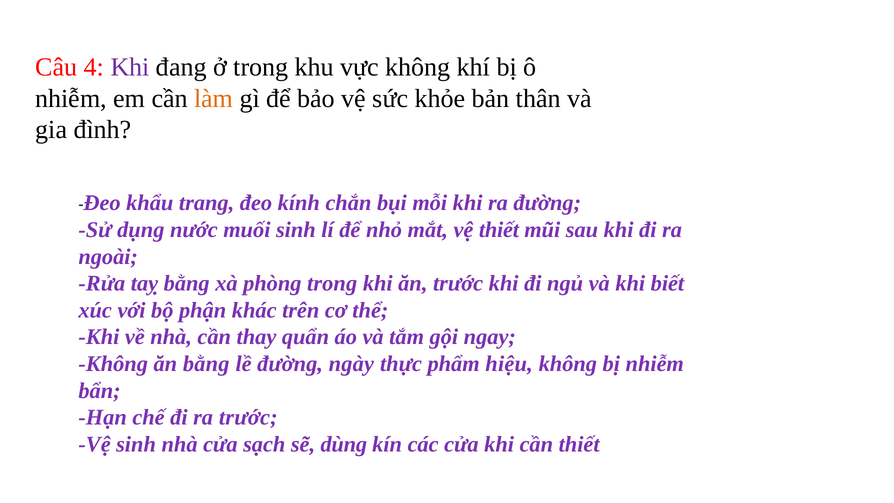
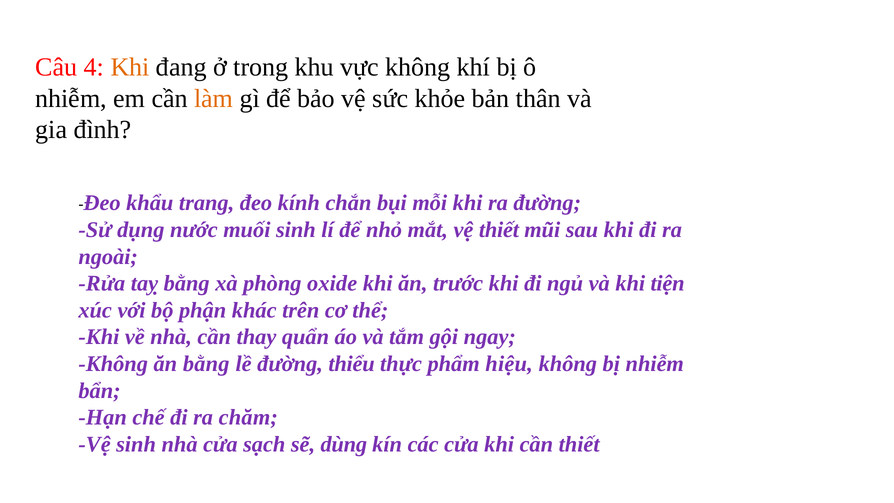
Khi colour: purple -> orange (130, 67)
phòng trong: trong -> oxide (332, 283)
biết: biết -> tiện (668, 283)
ngày: ngày -> thiểu (352, 364)
ra trước: trước -> chăm (248, 417)
